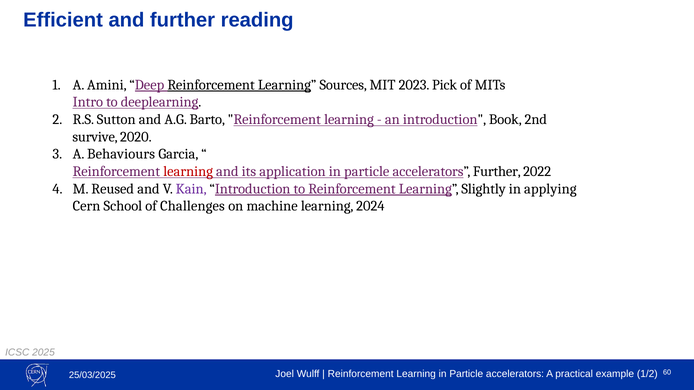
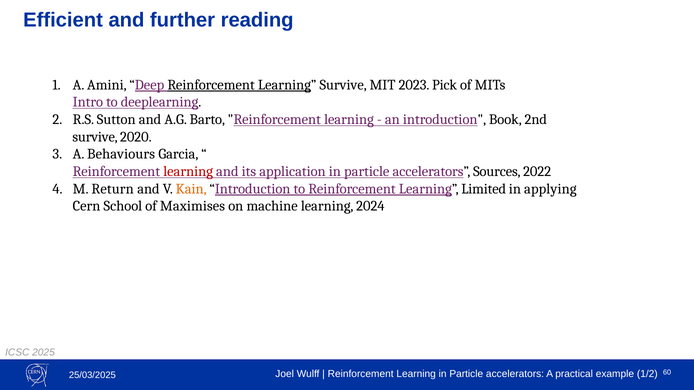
Learning Sources: Sources -> Survive (343, 85)
accelerators Further: Further -> Sources (497, 172)
Reused: Reused -> Return (113, 189)
Kain colour: purple -> orange (191, 189)
Slightly: Slightly -> Limited (484, 189)
Challenges: Challenges -> Maximises (192, 206)
